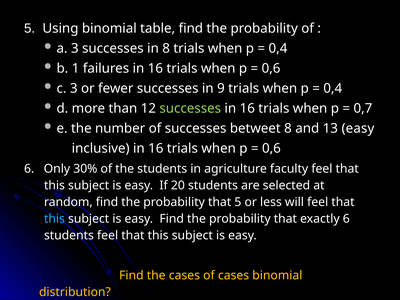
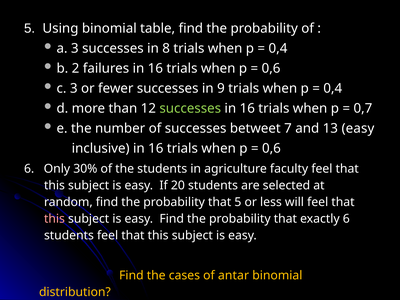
1: 1 -> 2 (76, 68)
betweet 8: 8 -> 7 (288, 128)
this colour: light blue -> pink (54, 219)
of cases: cases -> antar (233, 276)
